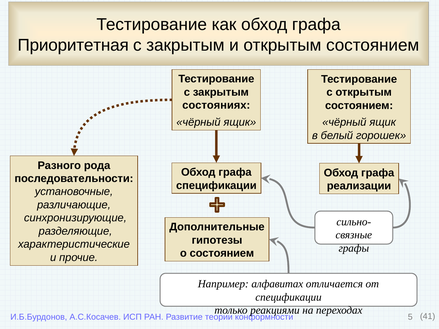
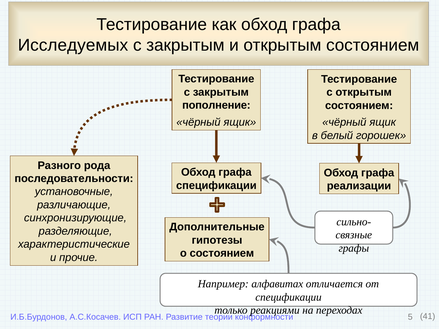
Приоритетная: Приоритетная -> Исследуемых (73, 45)
состояниях: состояниях -> пополнение (216, 105)
